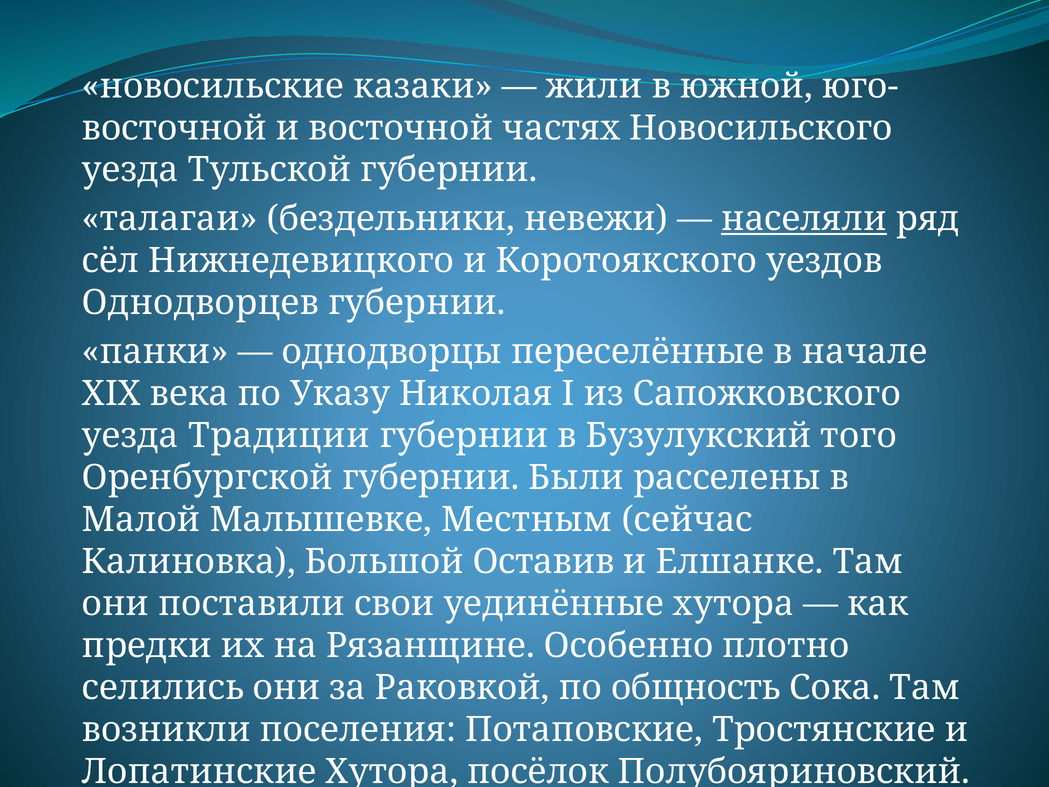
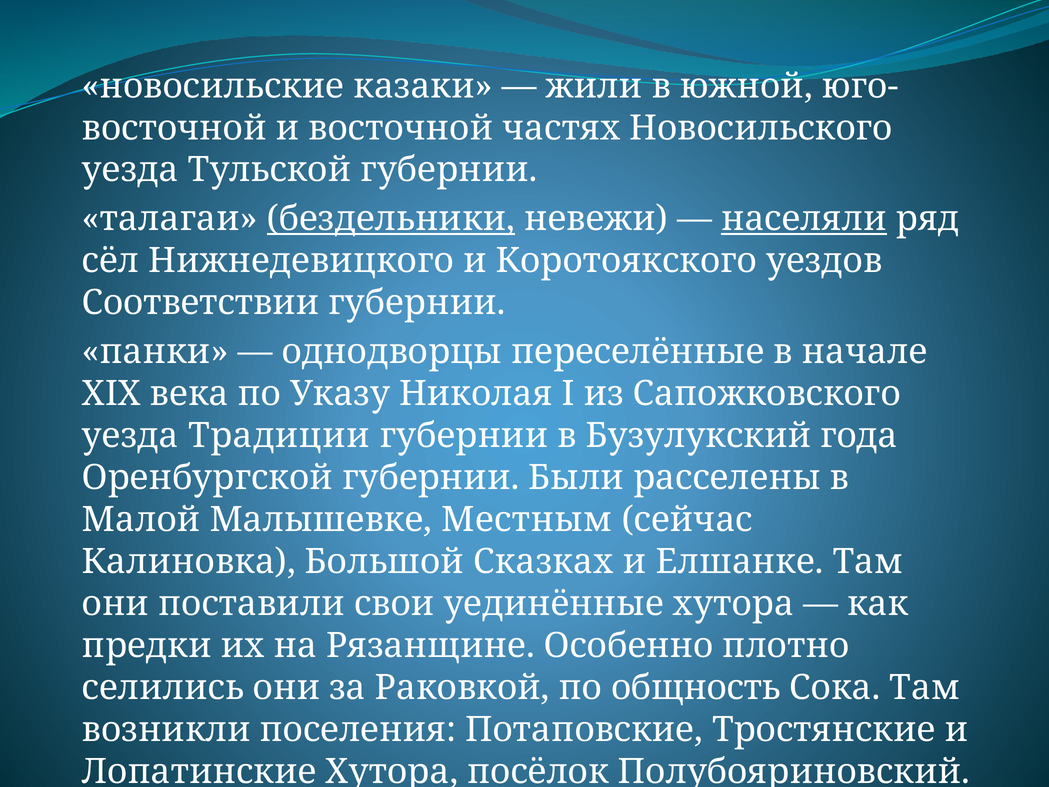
бездельники underline: none -> present (391, 219)
Однодворцев: Однодворцев -> Соответствии (201, 303)
того: того -> года (859, 436)
Оставив: Оставив -> Сказках (543, 561)
